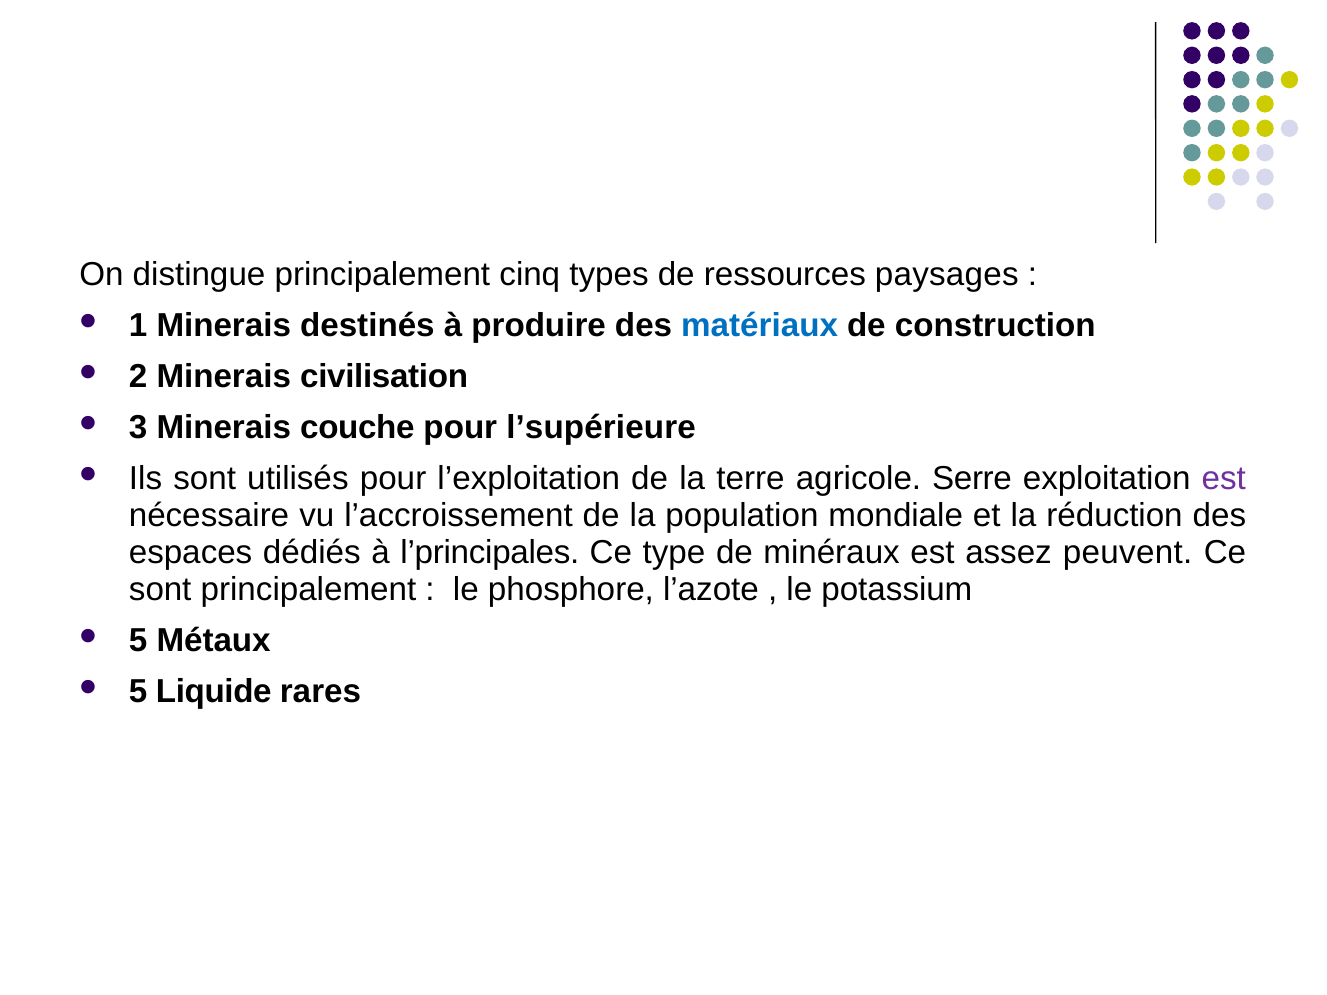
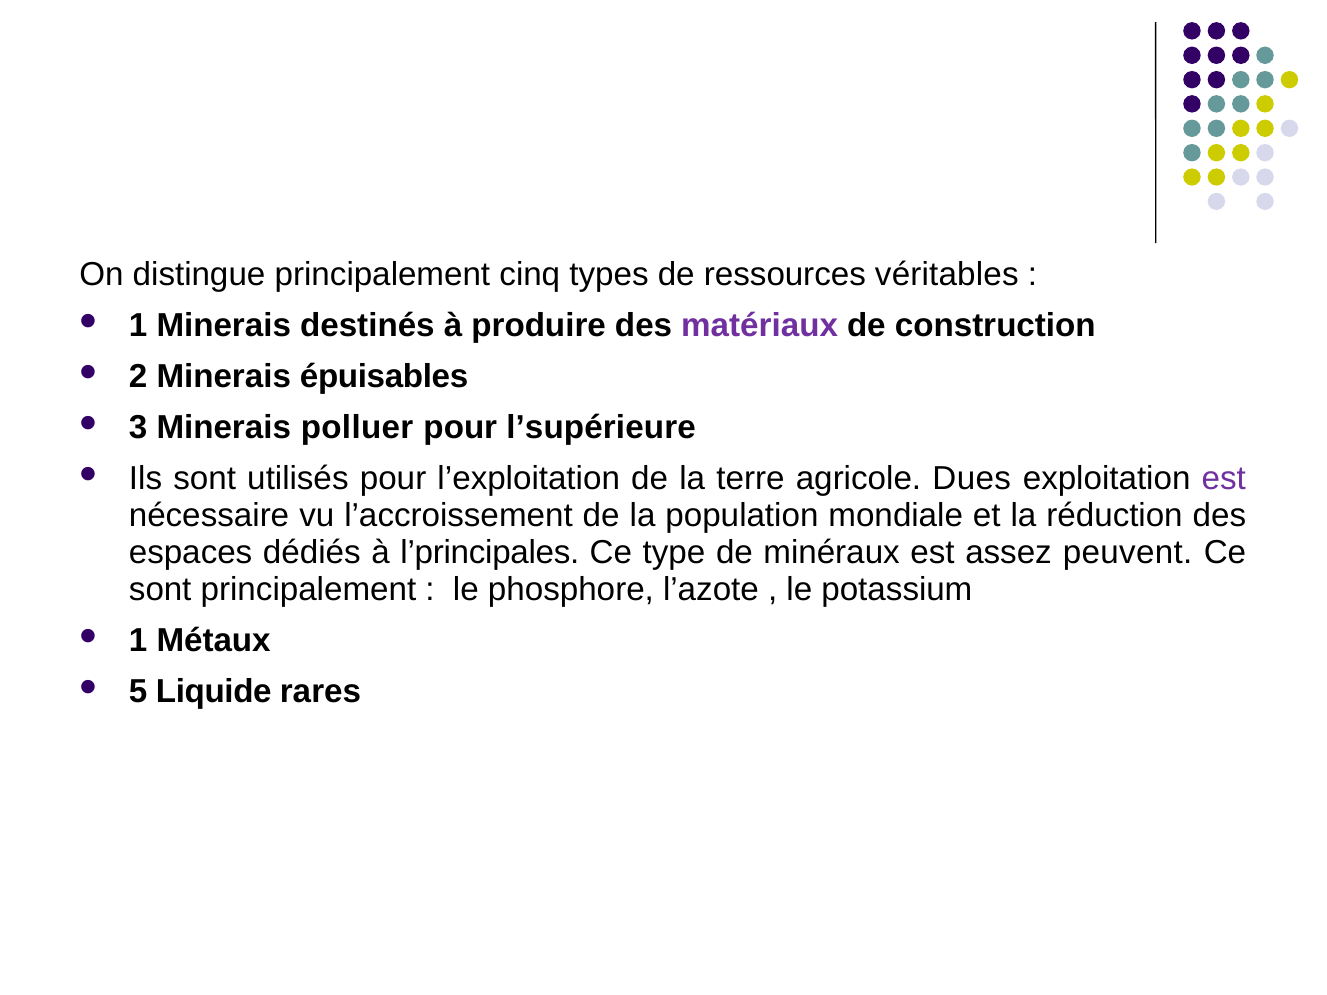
paysages: paysages -> véritables (947, 275)
matériaux colour: blue -> purple (760, 326)
civilisation: civilisation -> épuisables (384, 377)
couche: couche -> polluer (357, 428)
Serre: Serre -> Dues (972, 479)
5: 5 -> 1 (138, 641)
